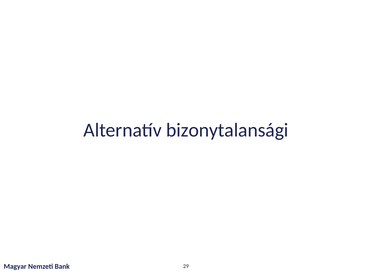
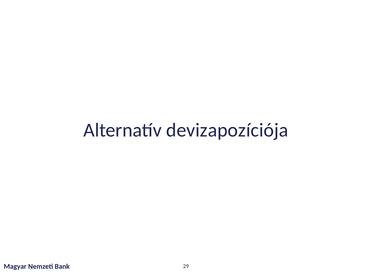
bizonytalansági: bizonytalansági -> devizapozíciója (227, 130)
